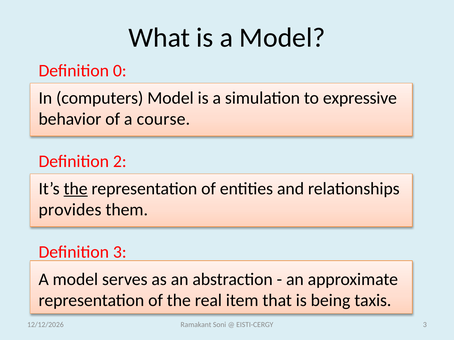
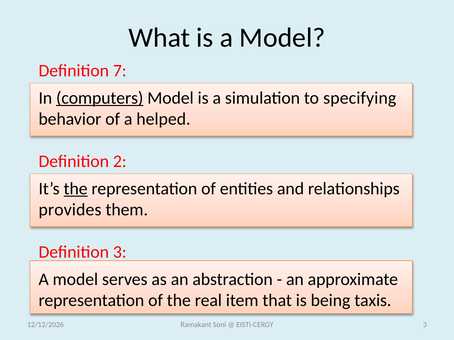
0: 0 -> 7 (120, 71)
computers underline: none -> present (100, 98)
expressive: expressive -> specifying (360, 98)
course: course -> helped (163, 119)
